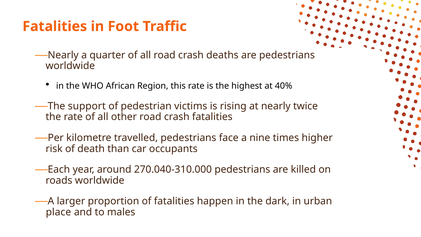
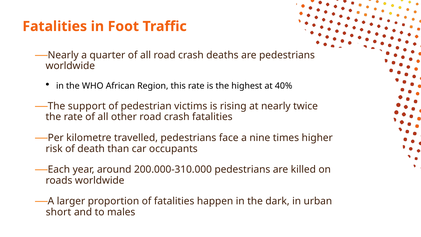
270.040-310.000: 270.040-310.000 -> 200.000-310.000 (173, 169)
place: place -> short (58, 212)
